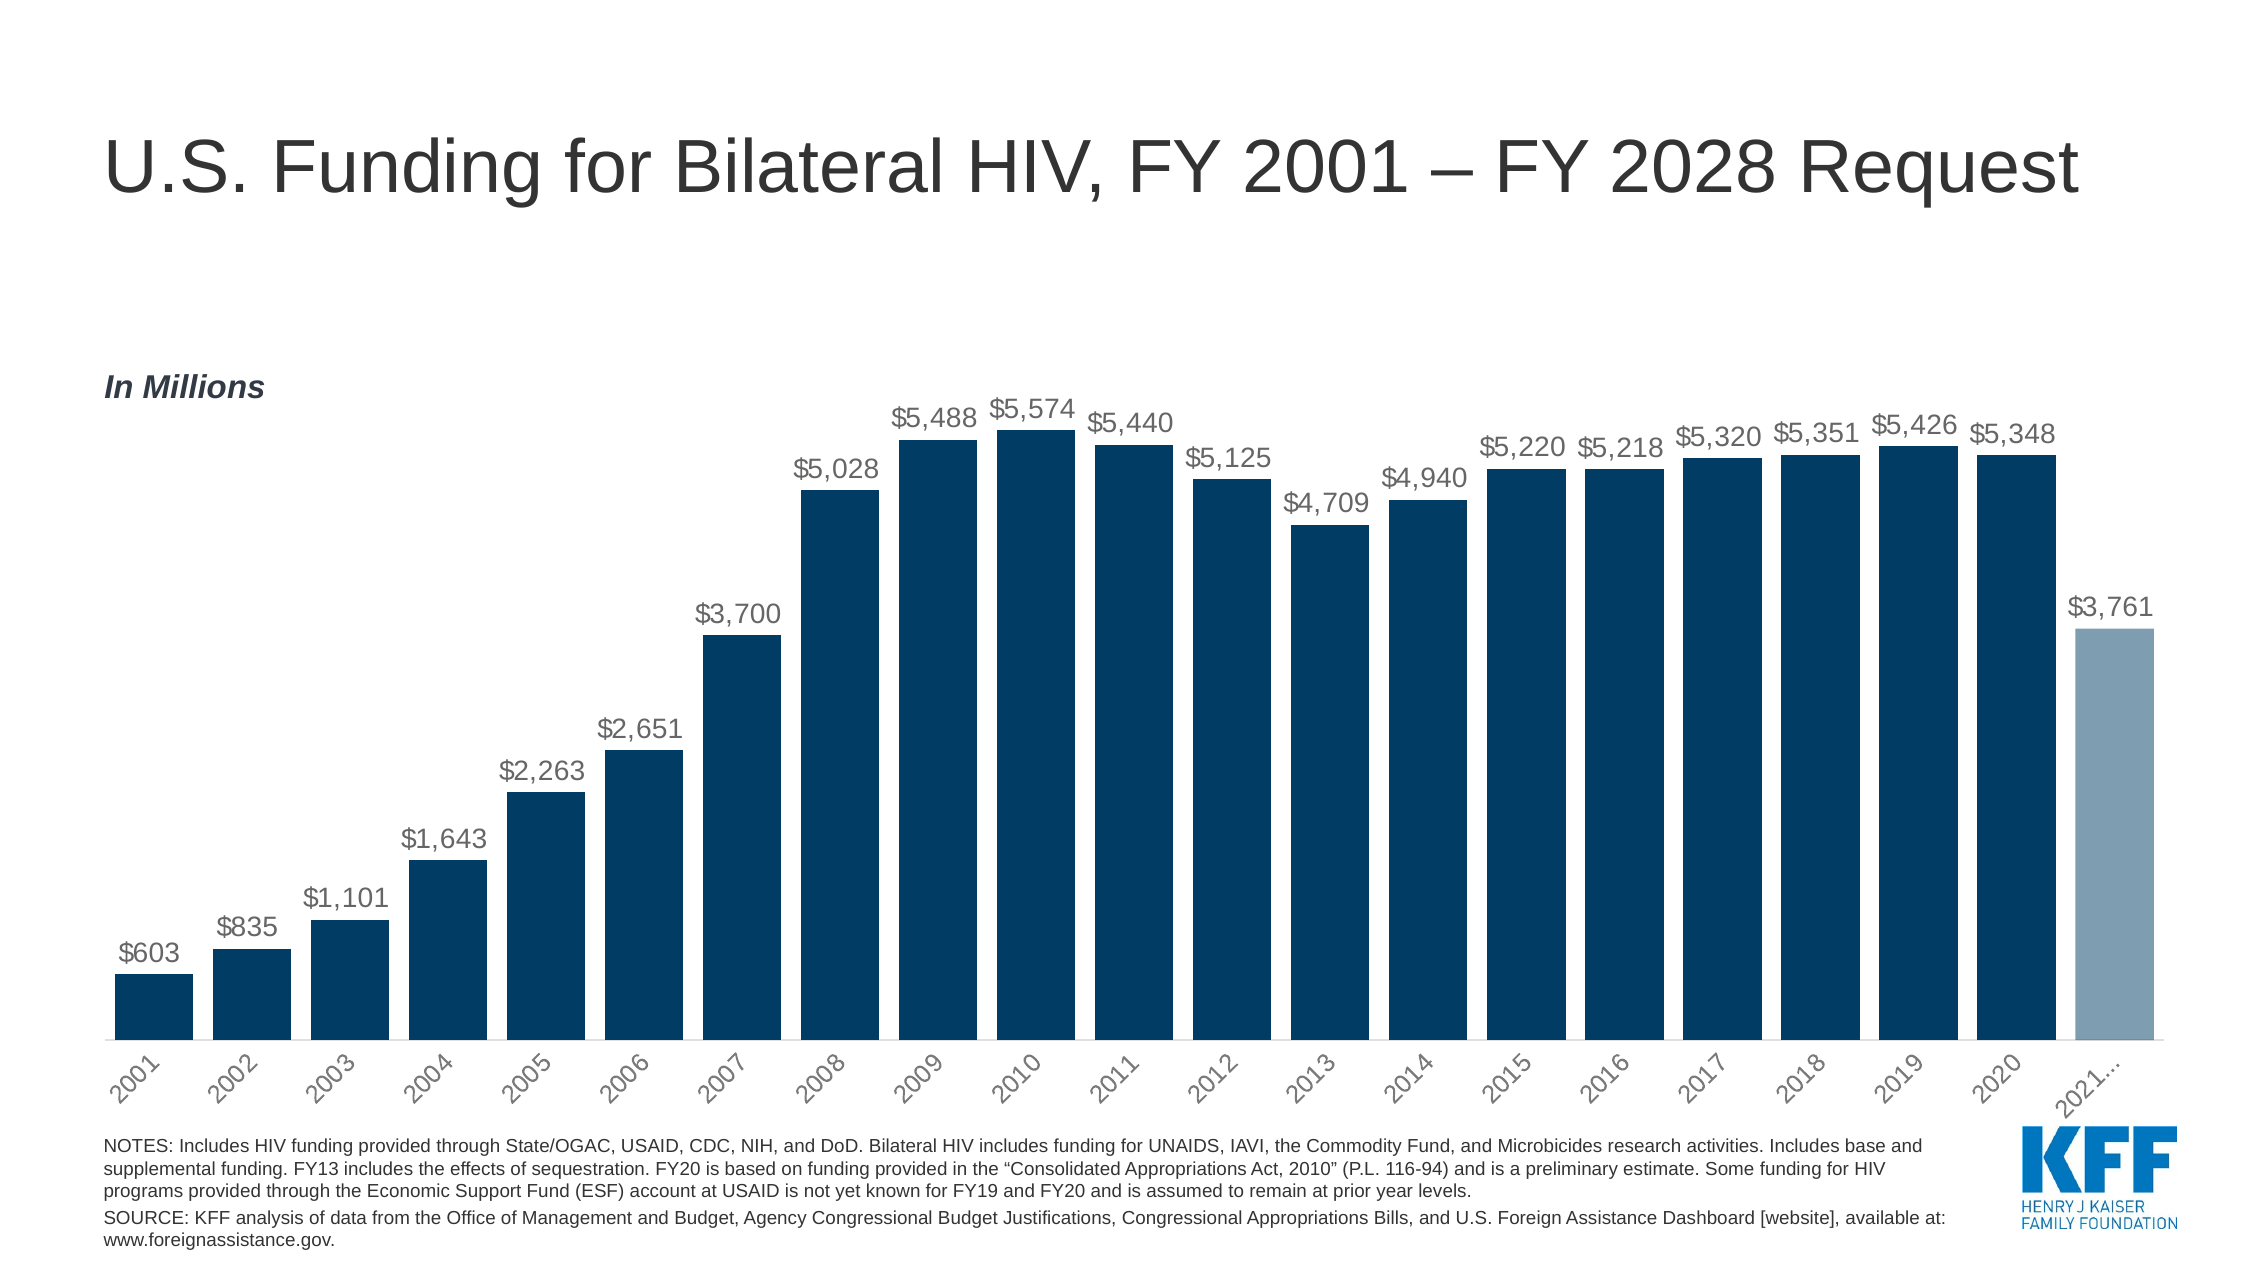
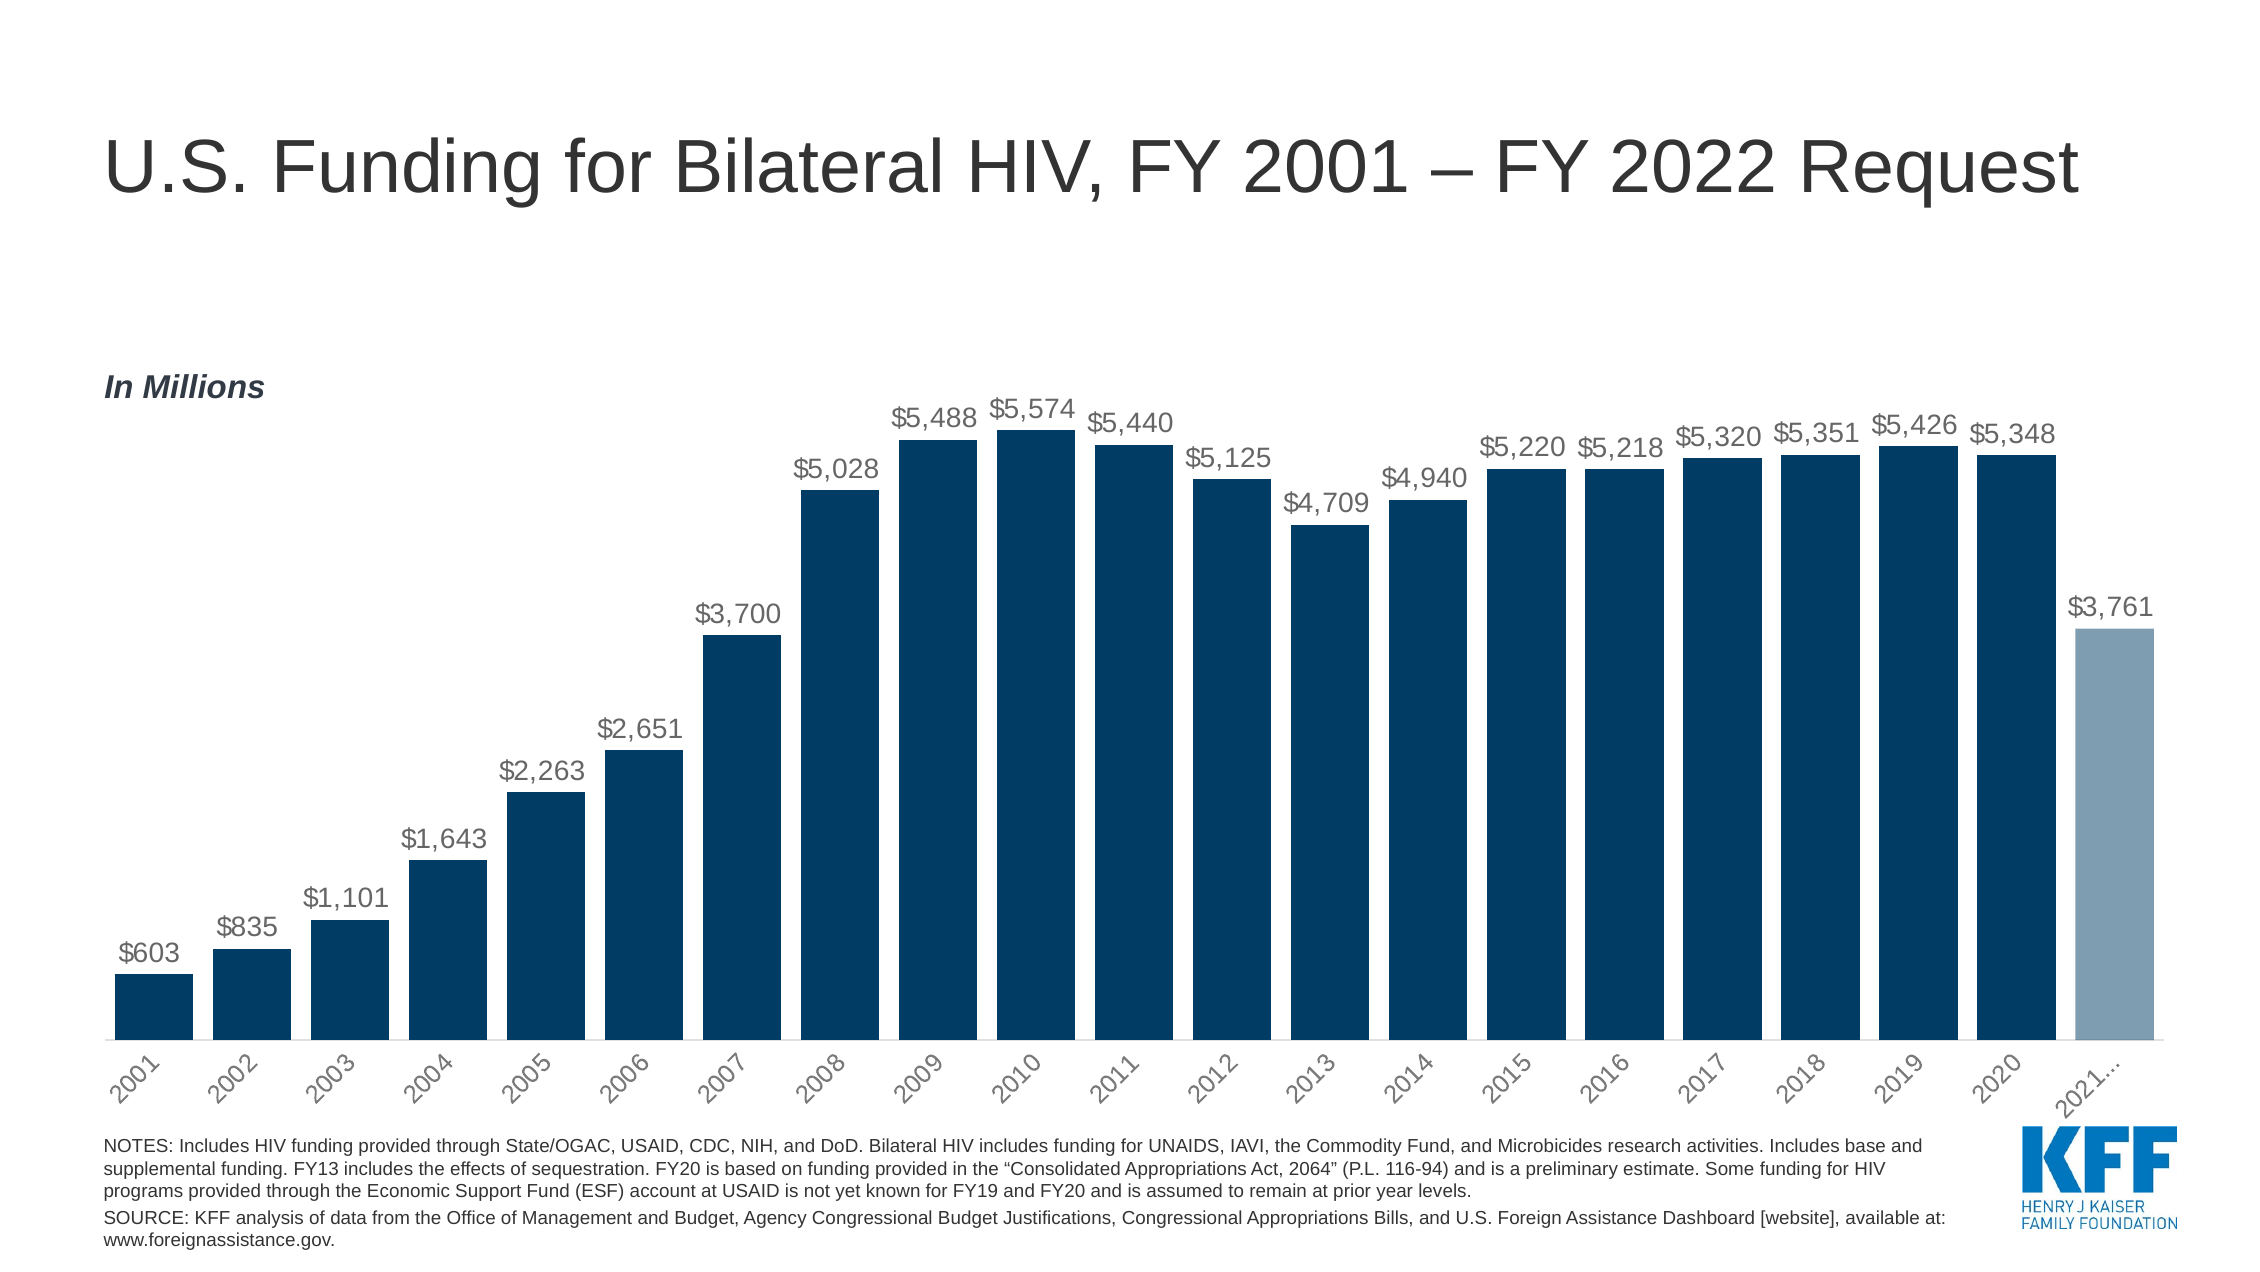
2028: 2028 -> 2022 (1694, 168)
2010: 2010 -> 2064 (1313, 1169)
